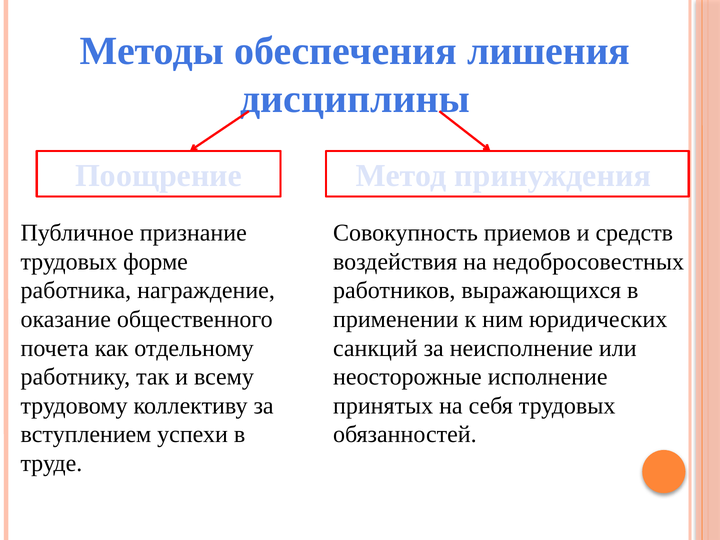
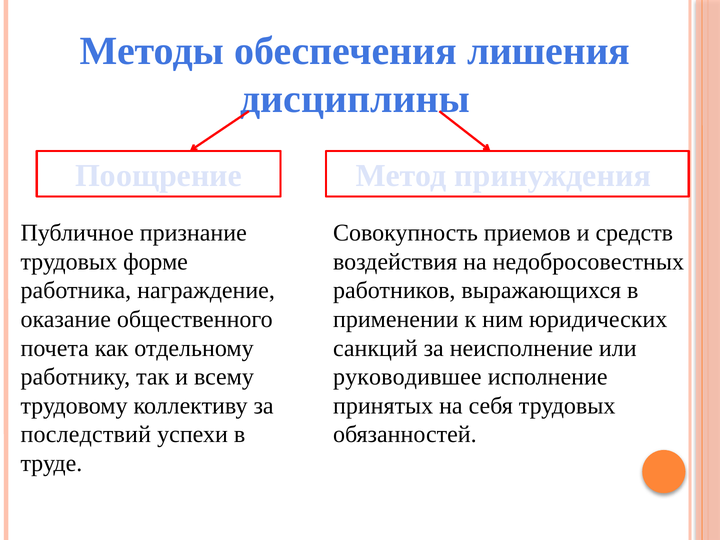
неосторожные: неосторожные -> руководившее (407, 377)
вступлением: вступлением -> последствий (86, 435)
